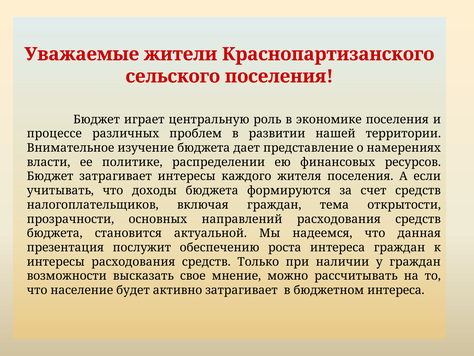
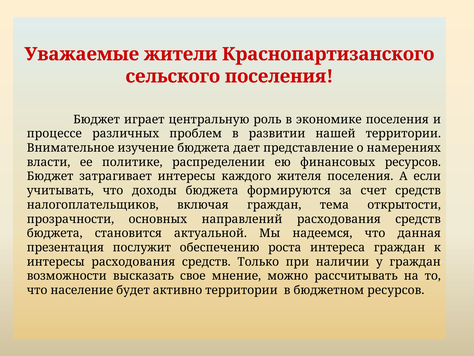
активно затрагивает: затрагивает -> территории (241, 290)
бюджетном интереса: интереса -> ресурсов (396, 290)
